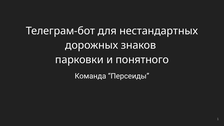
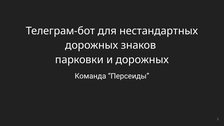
и понятного: понятного -> дорожных (142, 60)
